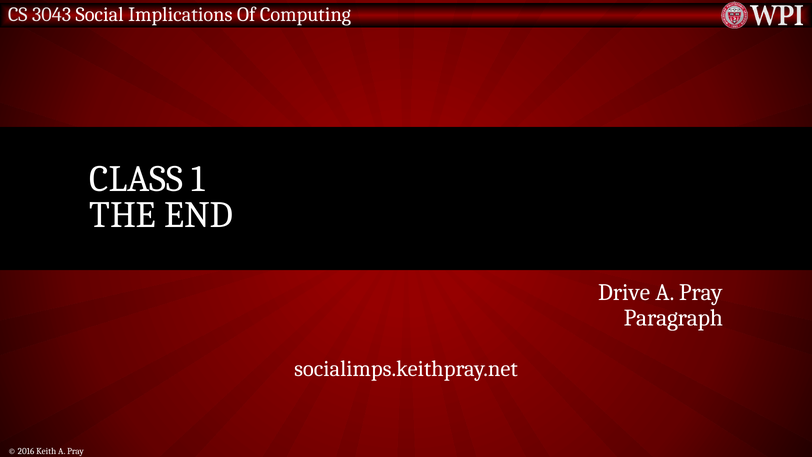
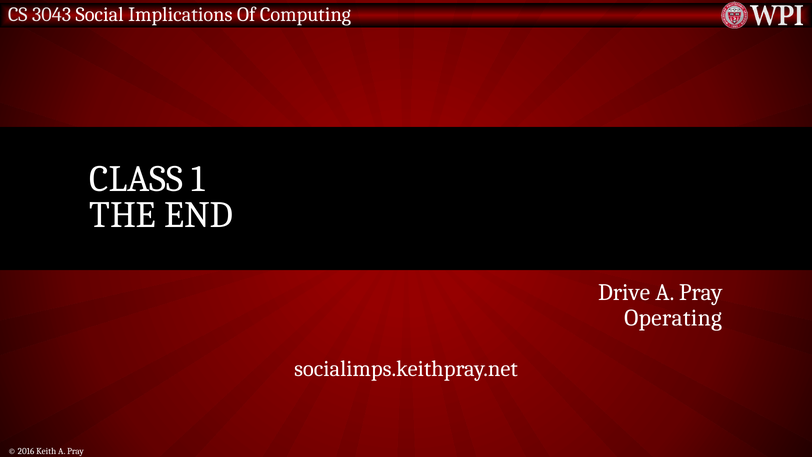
Paragraph: Paragraph -> Operating (673, 318)
